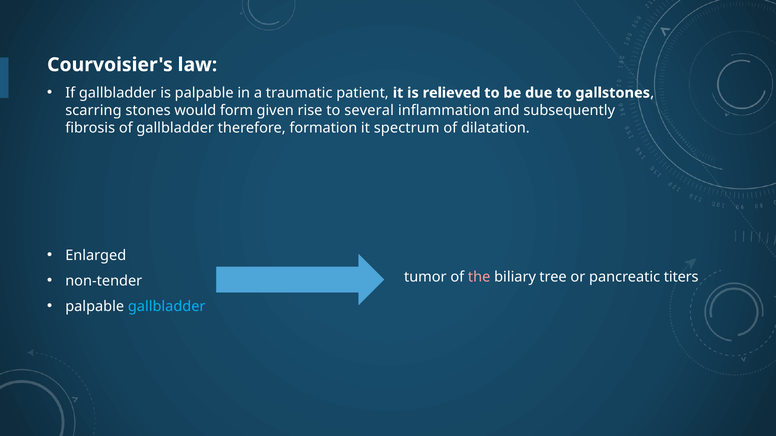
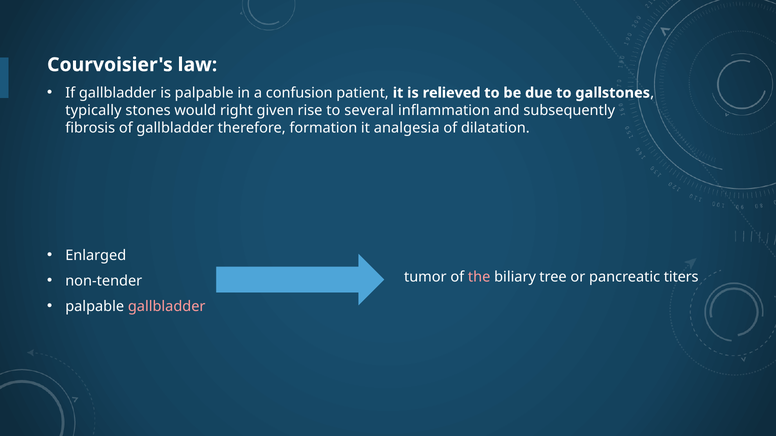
traumatic: traumatic -> confusion (299, 93)
scarring: scarring -> typically (93, 110)
form: form -> right (236, 110)
spectrum: spectrum -> analgesia (407, 128)
gallbladder colour: light blue -> pink (167, 307)
